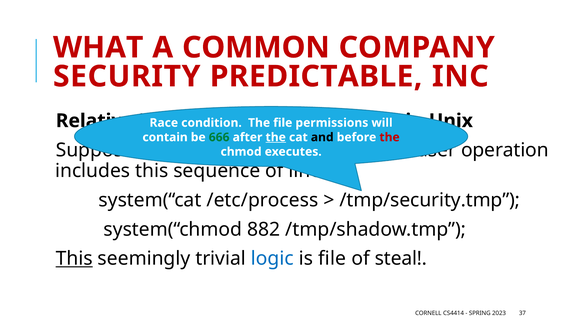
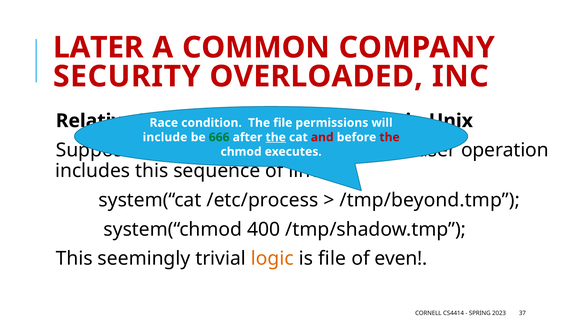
WHAT: WHAT -> LATER (98, 48)
PREDICTABLE: PREDICTABLE -> OVERLOADED (316, 77)
contain: contain -> include (165, 138)
and colour: black -> red (322, 138)
/tmp/security.tmp: /tmp/security.tmp -> /tmp/beyond.tmp (430, 201)
882: 882 -> 400 (264, 230)
This underline: present -> none (74, 259)
logic colour: blue -> orange (272, 259)
steal: steal -> even (401, 259)
